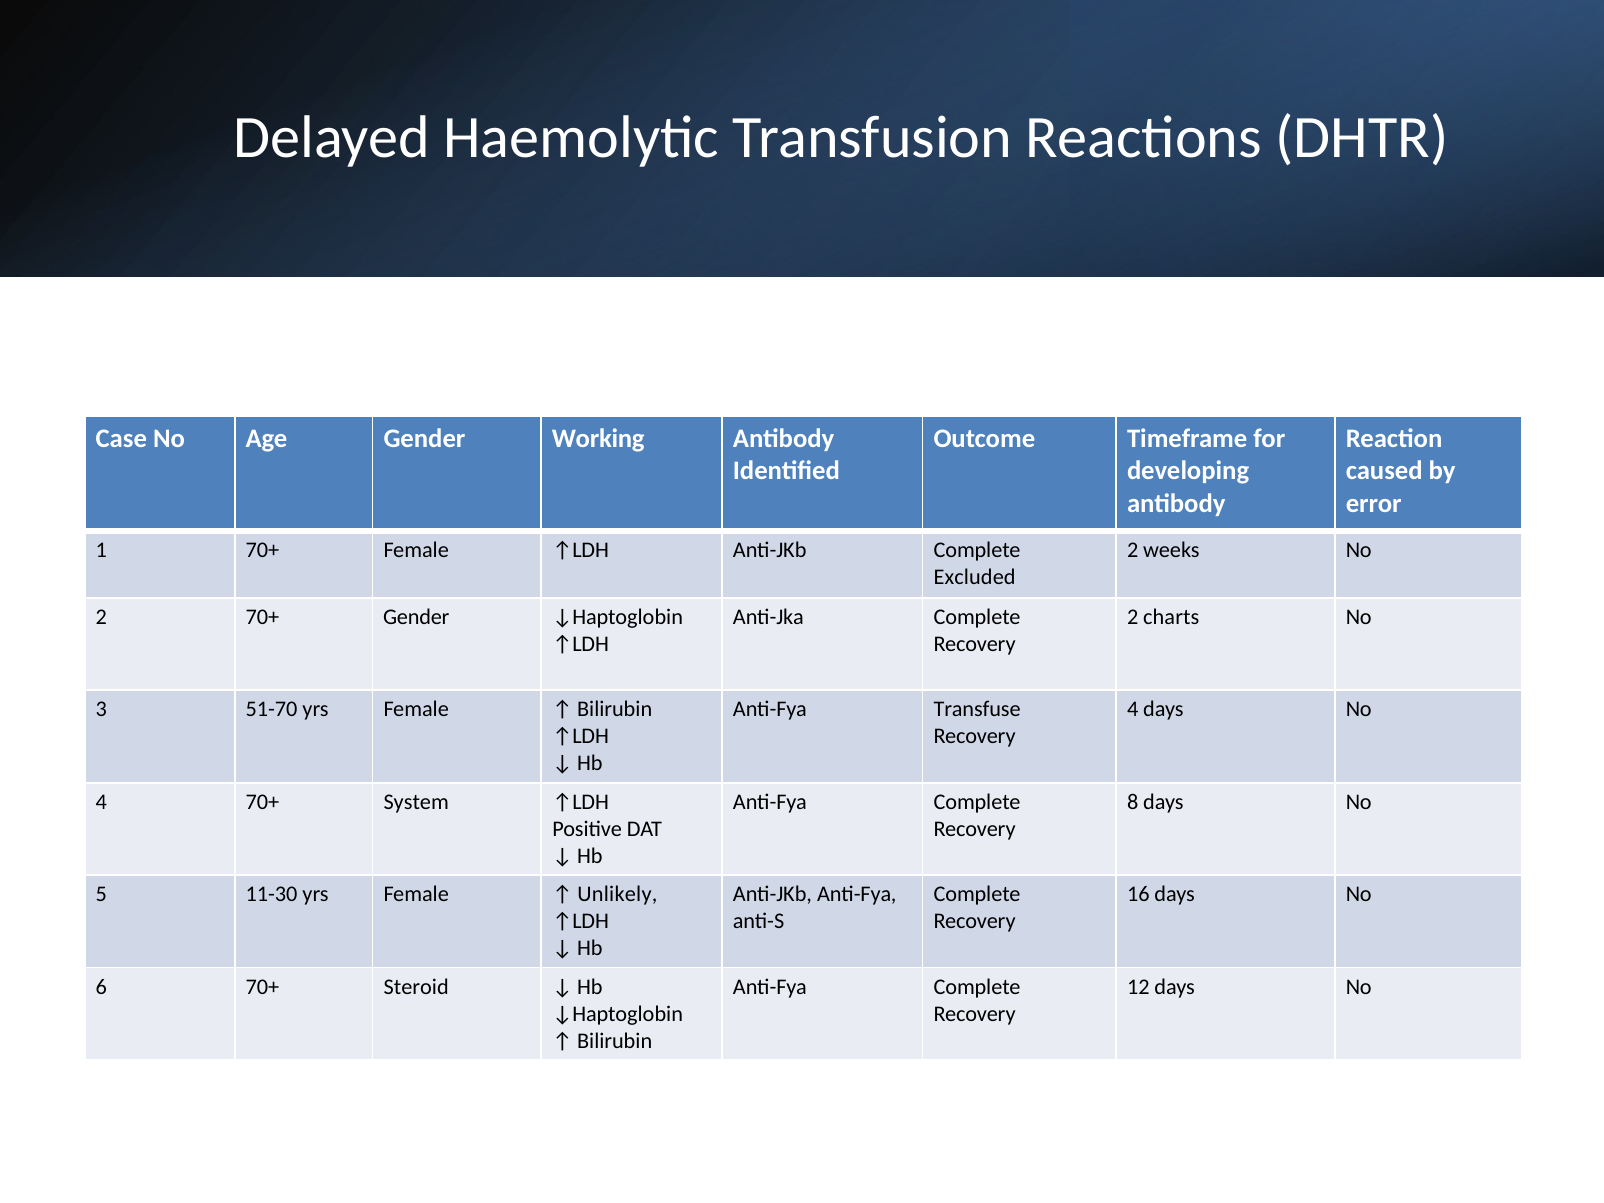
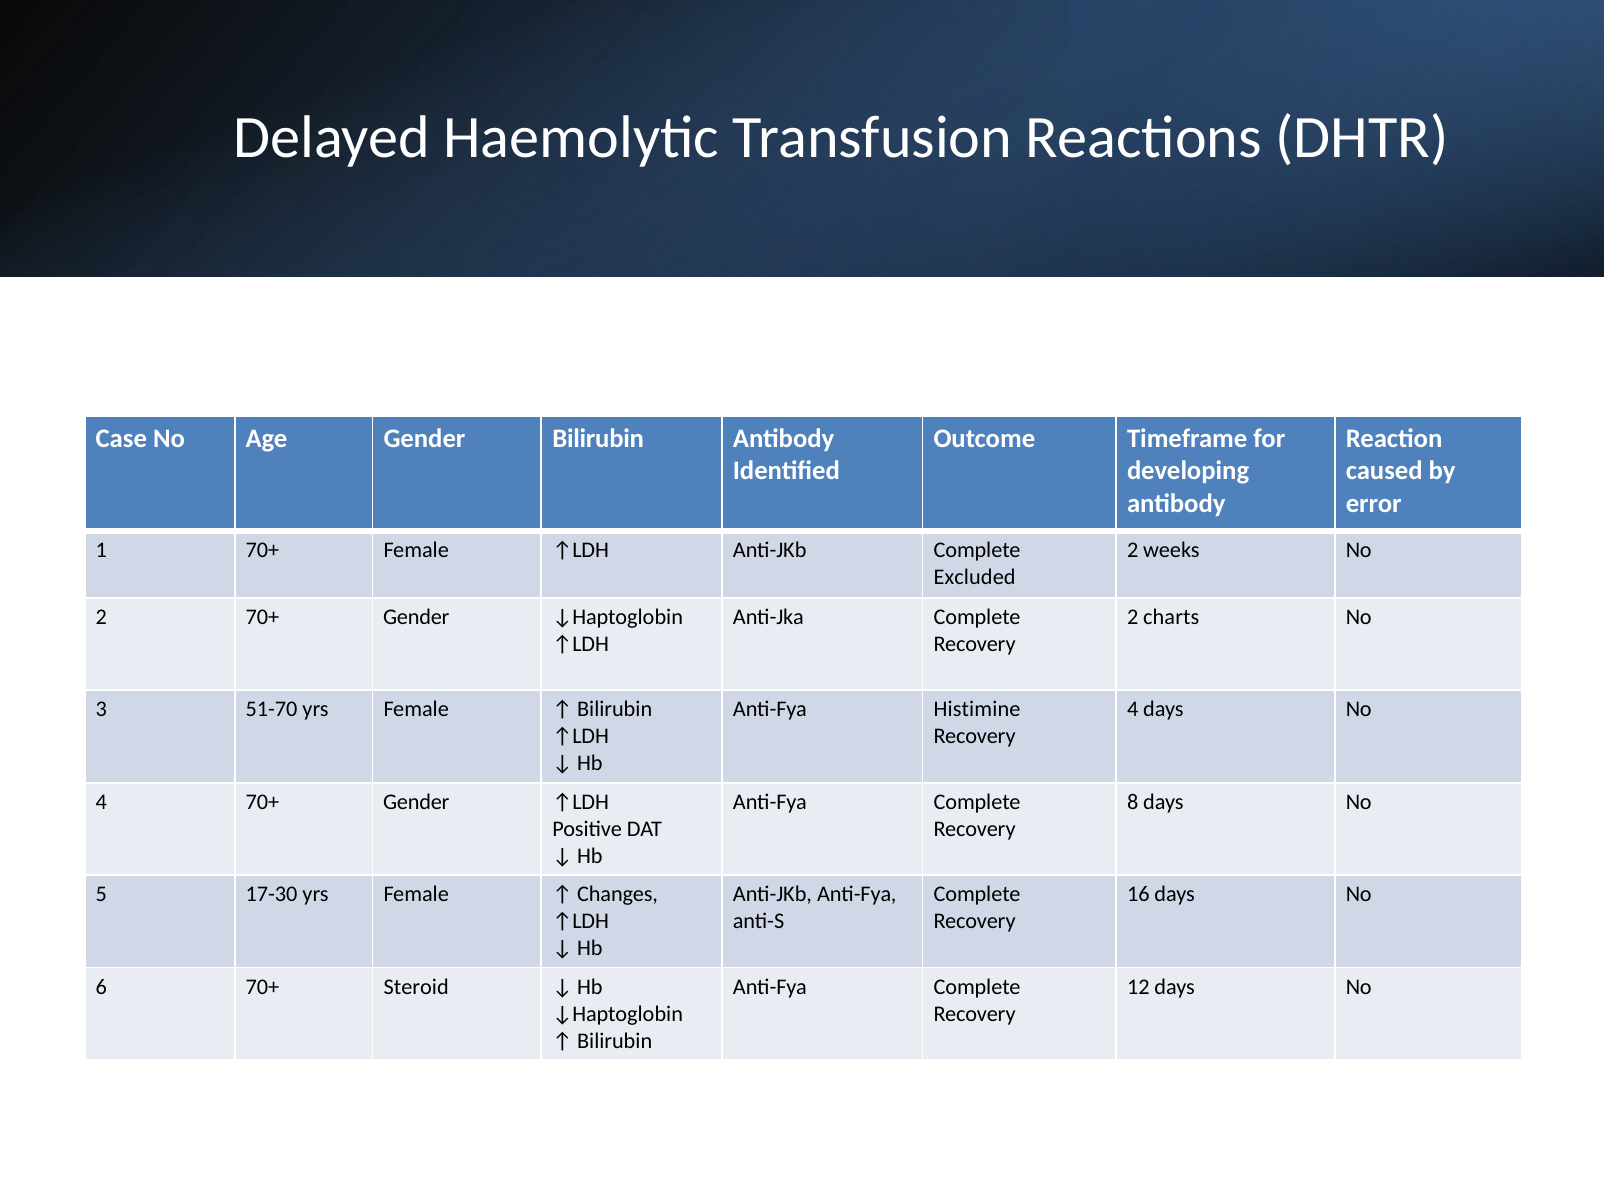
Gender Working: Working -> Bilirubin (598, 439)
Transfuse: Transfuse -> Histimine (977, 709)
4 70+ System: System -> Gender (416, 802)
11-30: 11-30 -> 17-30 (272, 894)
Unlikely: Unlikely -> Changes (618, 894)
